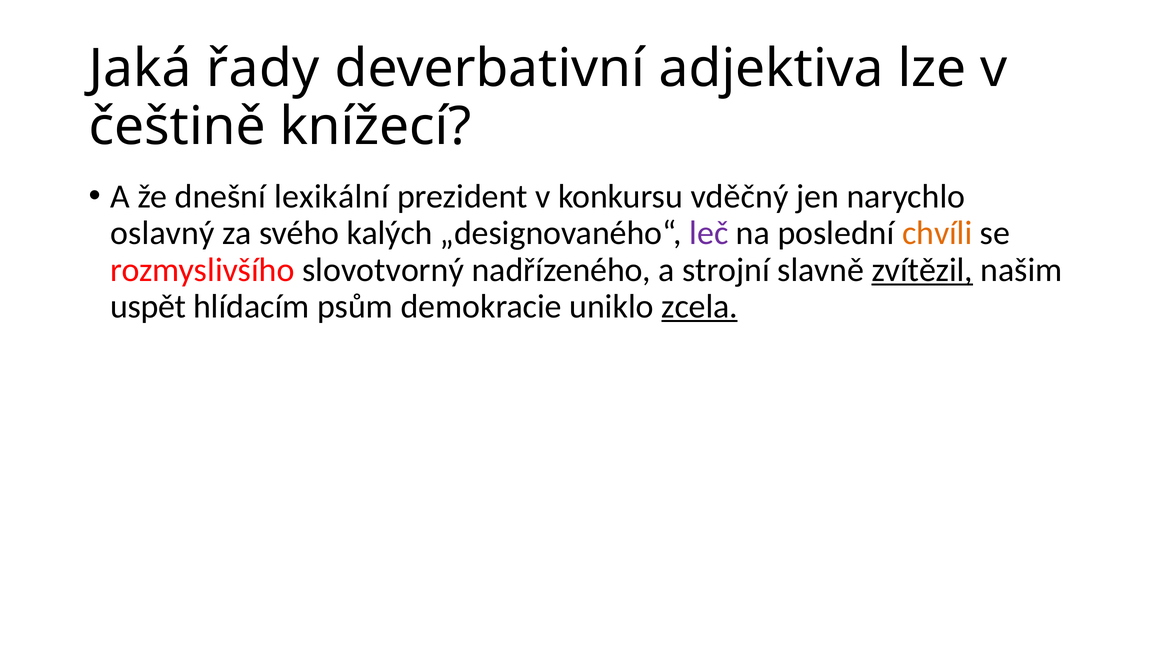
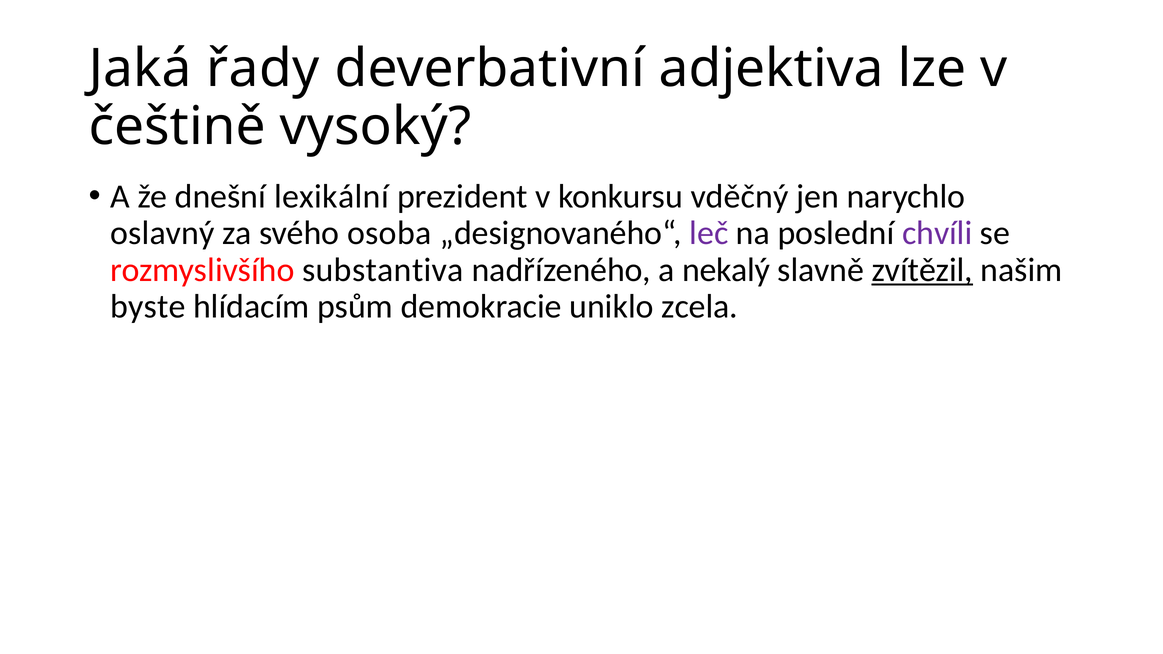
knížecí: knížecí -> vysoký (375, 126)
kalých: kalých -> osoba (389, 233)
chvíli colour: orange -> purple (937, 233)
slovotvorný: slovotvorný -> substantiva (383, 270)
strojní: strojní -> nekalý (726, 270)
uspět: uspět -> byste (148, 307)
zcela underline: present -> none (700, 307)
